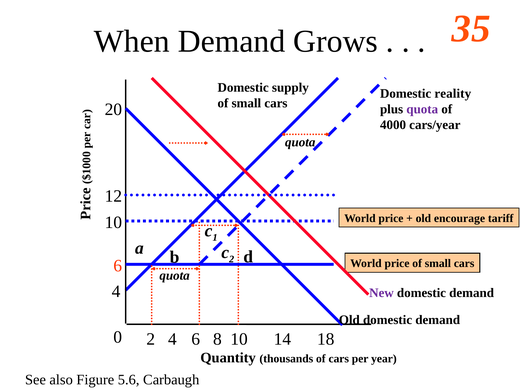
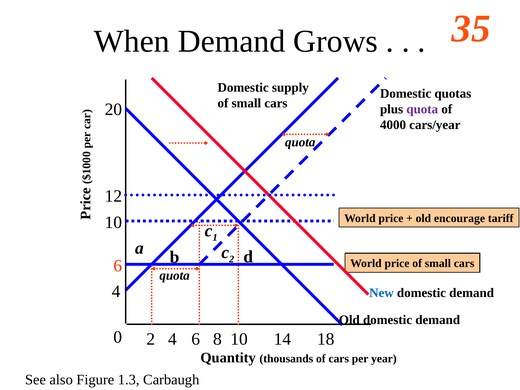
reality: reality -> quotas (453, 94)
New colour: purple -> blue (381, 293)
5.6: 5.6 -> 1.3 (129, 380)
